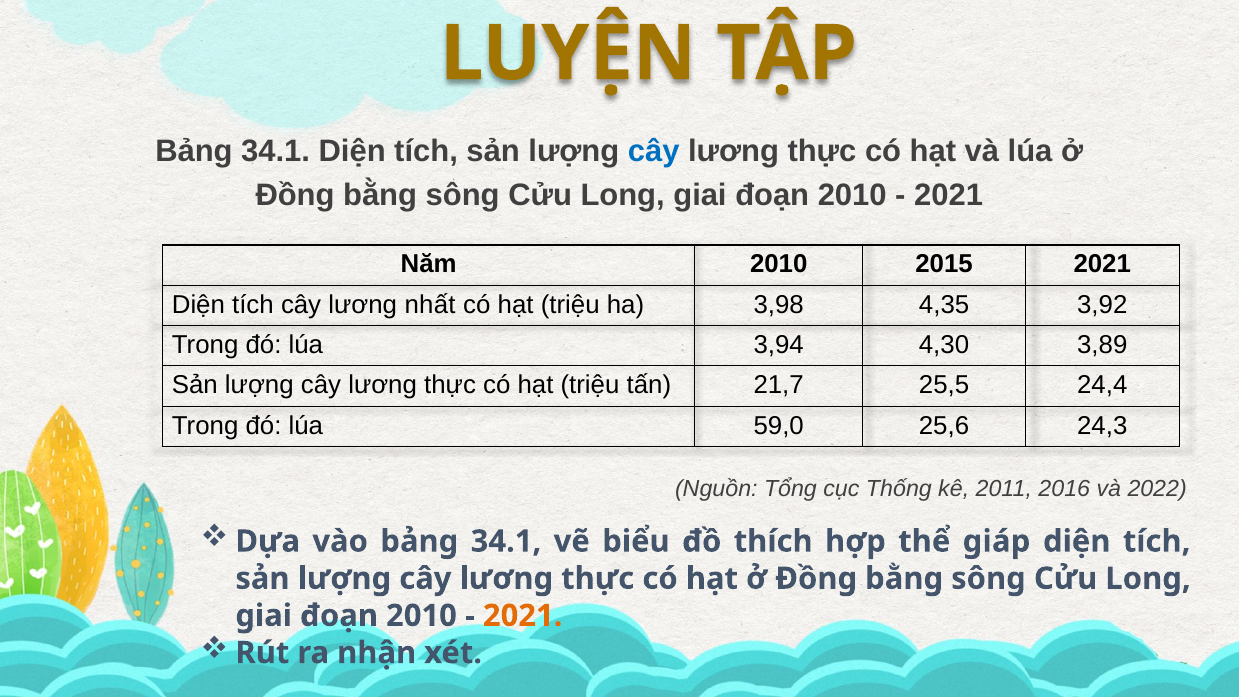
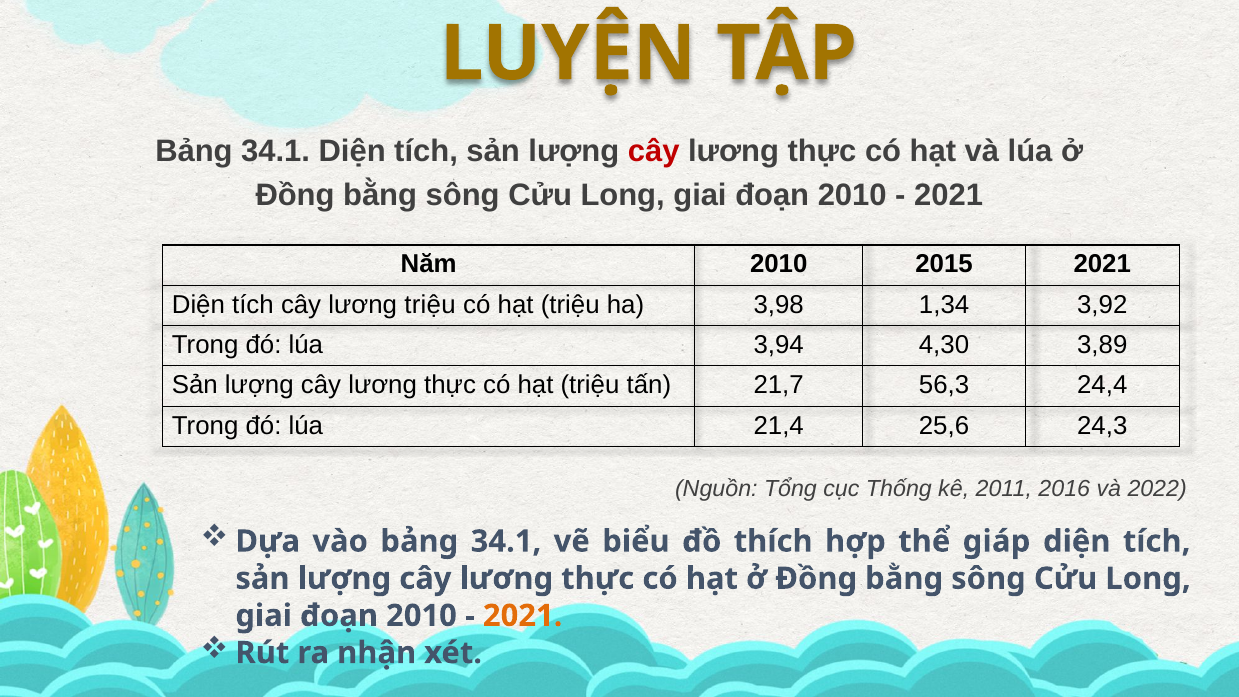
cây colour: blue -> red (654, 151)
lương nhất: nhất -> triệu (430, 305)
4,35: 4,35 -> 1,34 (944, 305)
25,5: 25,5 -> 56,3 (944, 385)
59,0: 59,0 -> 21,4 (779, 426)
